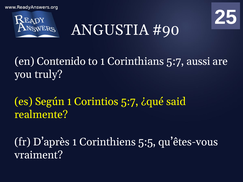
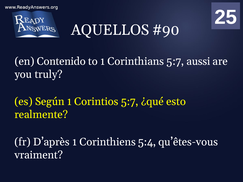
ANGUSTIA: ANGUSTIA -> AQUELLOS (110, 30)
said: said -> esto (176, 102)
5:5: 5:5 -> 5:4 (147, 142)
